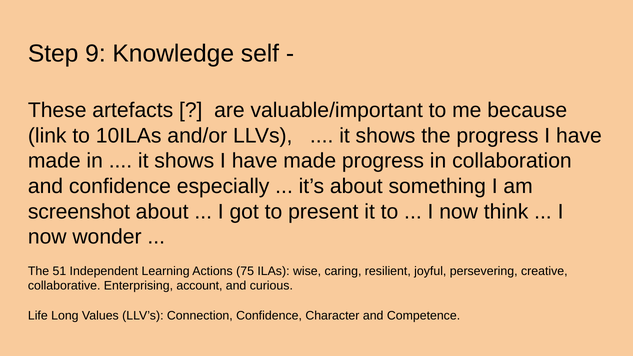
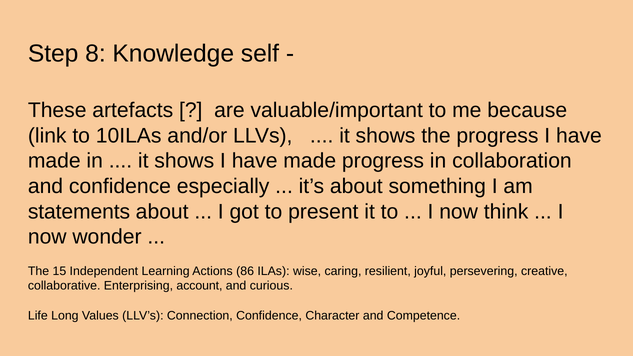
9: 9 -> 8 (95, 54)
screenshot: screenshot -> statements (79, 212)
51: 51 -> 15 (59, 271)
75: 75 -> 86 (245, 271)
